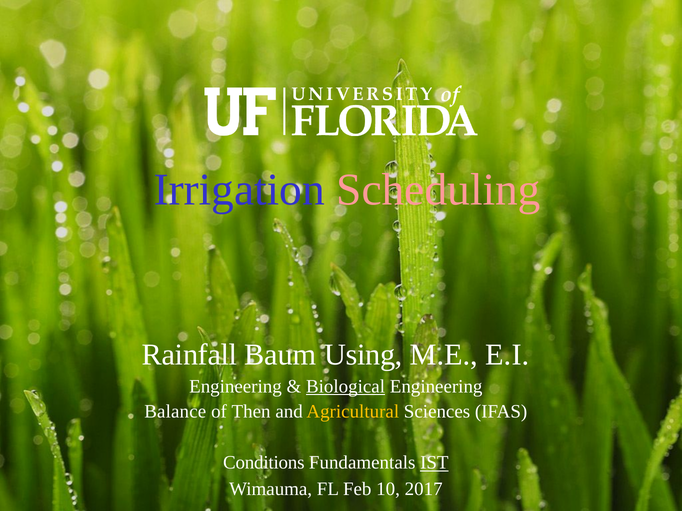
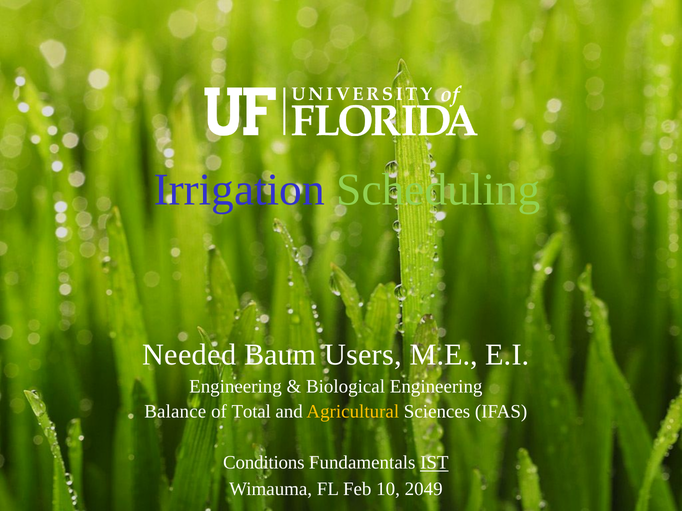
Scheduling colour: pink -> light green (439, 190)
Rainfall: Rainfall -> Needed (189, 355)
Using: Using -> Users (363, 355)
Biological underline: present -> none (346, 387)
Then: Then -> Total (251, 412)
2017: 2017 -> 2049 (424, 489)
